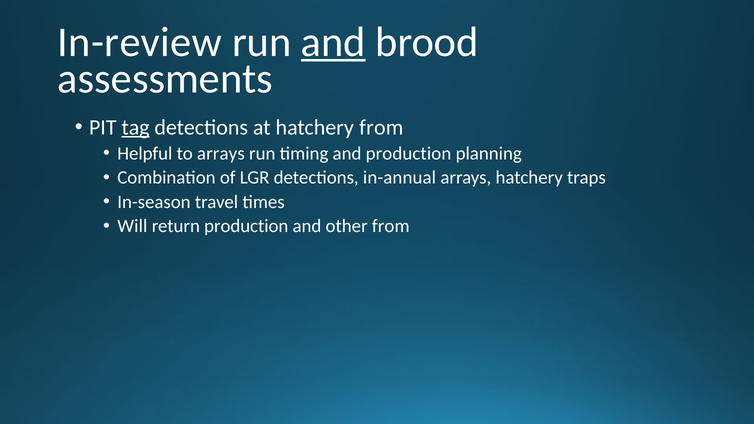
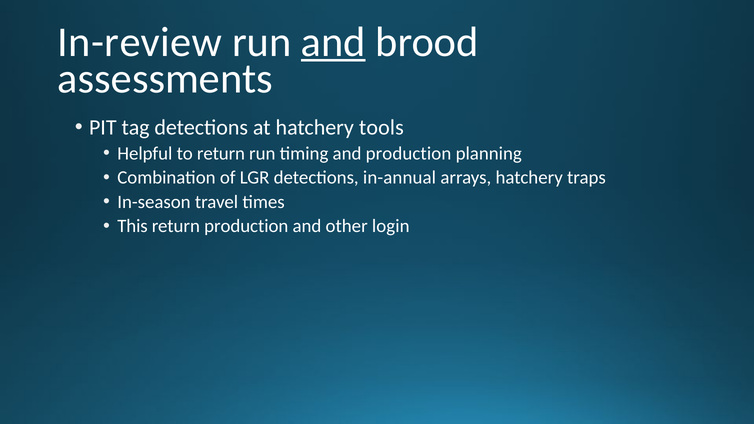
tag underline: present -> none (136, 127)
hatchery from: from -> tools (381, 127)
to arrays: arrays -> return (221, 153)
Will: Will -> This (133, 226)
other from: from -> login (391, 226)
